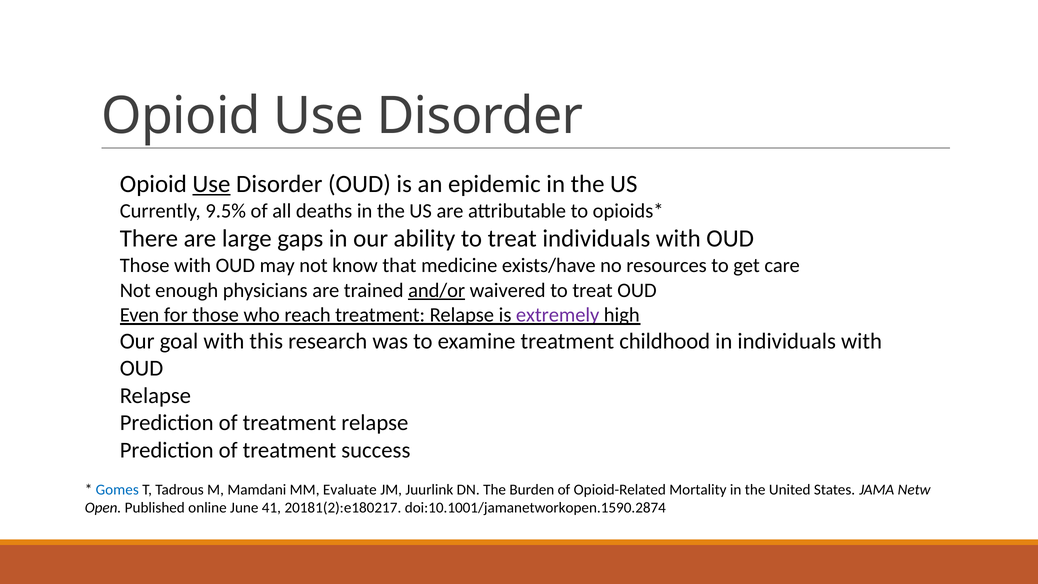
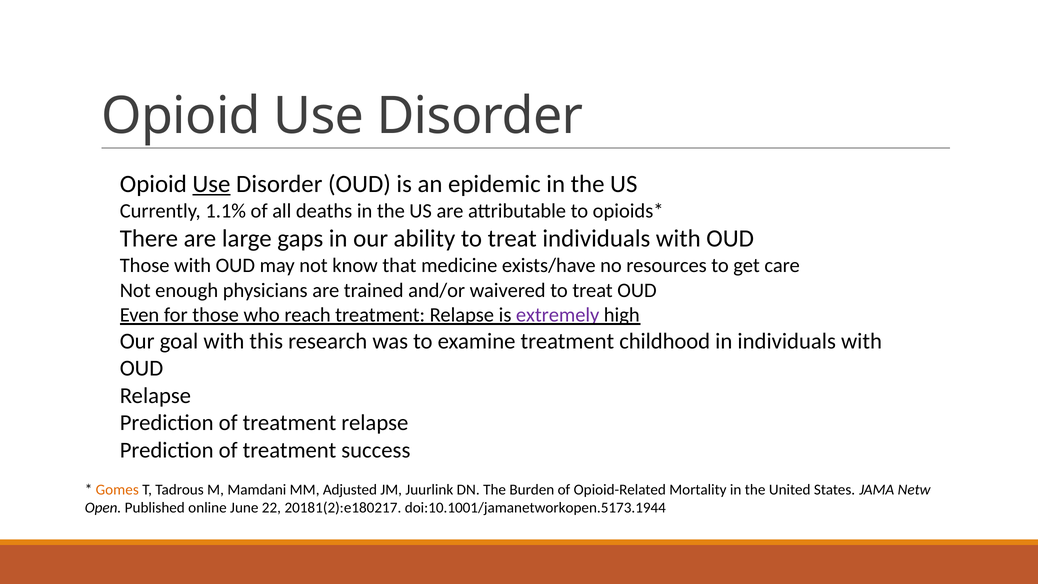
9.5%: 9.5% -> 1.1% (226, 211)
and/or underline: present -> none (437, 290)
Gomes colour: blue -> orange (117, 490)
Evaluate: Evaluate -> Adjusted (350, 490)
41: 41 -> 22 (271, 508)
doi:10.1001/jamanetworkopen.1590.2874: doi:10.1001/jamanetworkopen.1590.2874 -> doi:10.1001/jamanetworkopen.5173.1944 (535, 508)
